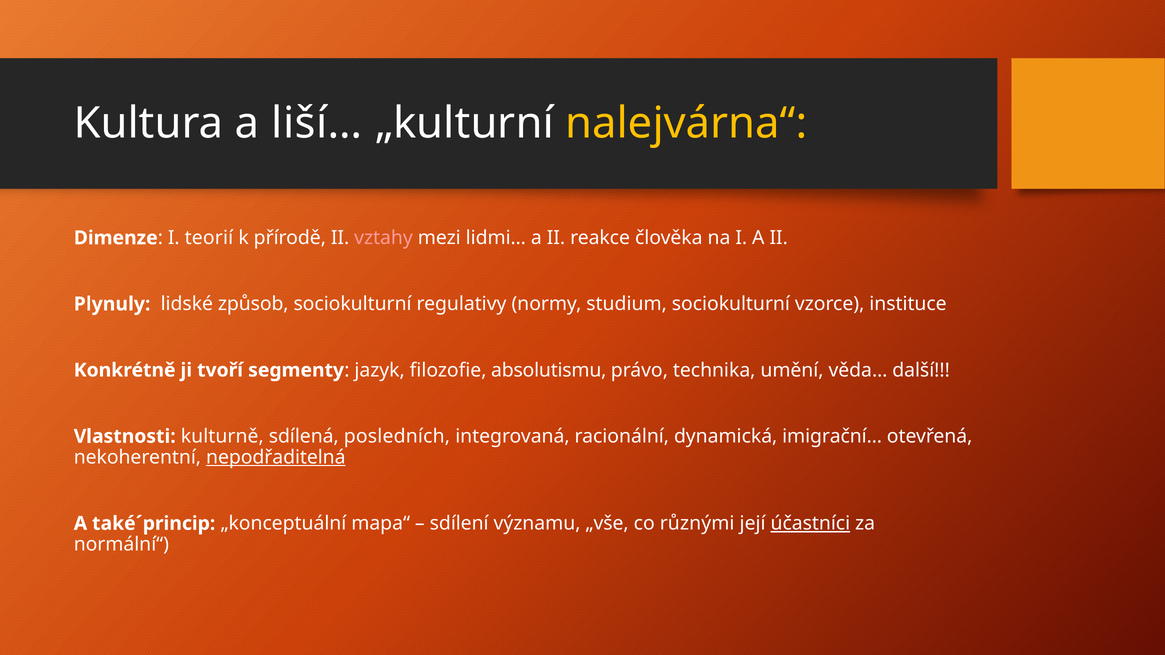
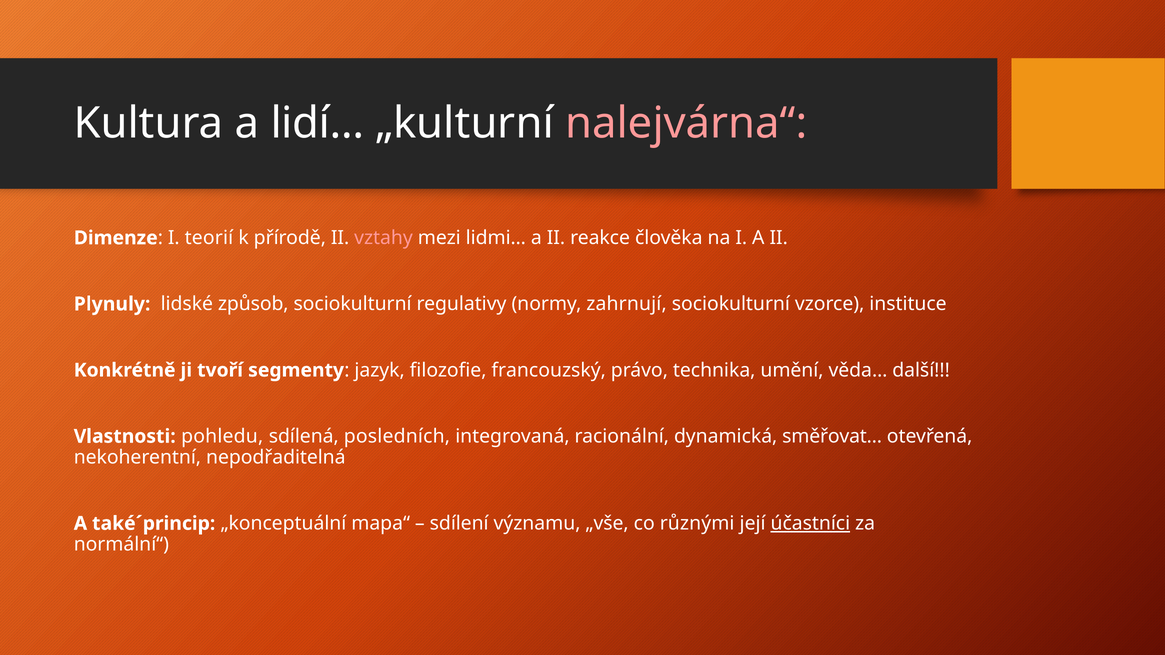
liší…: liší… -> lidí… (317, 123)
nalejvárna“ colour: yellow -> pink (686, 123)
studium: studium -> zahrnují (626, 304)
absolutismu: absolutismu -> francouzský (549, 370)
kulturně: kulturně -> pohledu (222, 437)
imigrační…: imigrační… -> směřovat… (832, 437)
nepodřaditelná underline: present -> none (276, 458)
